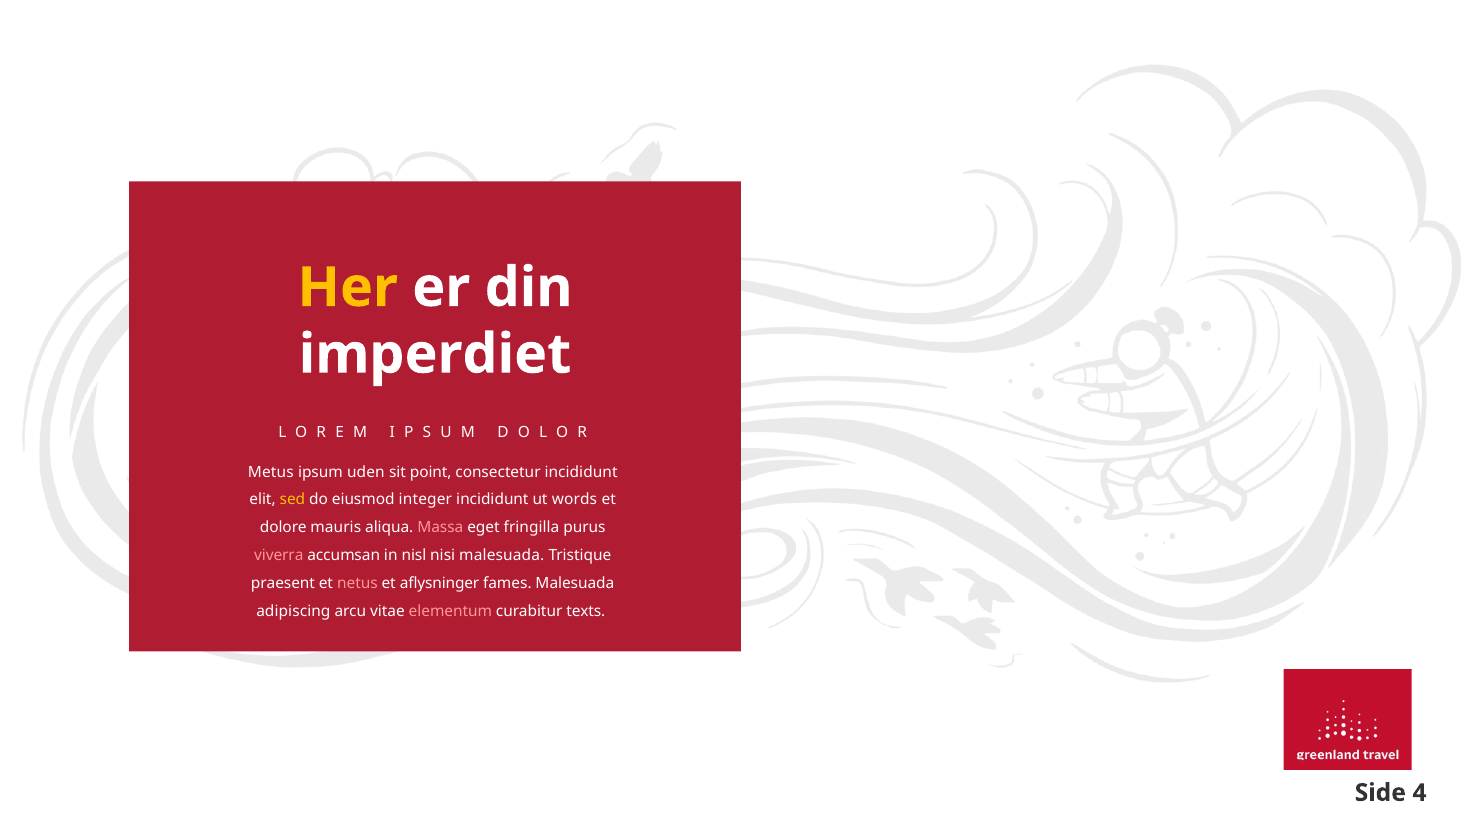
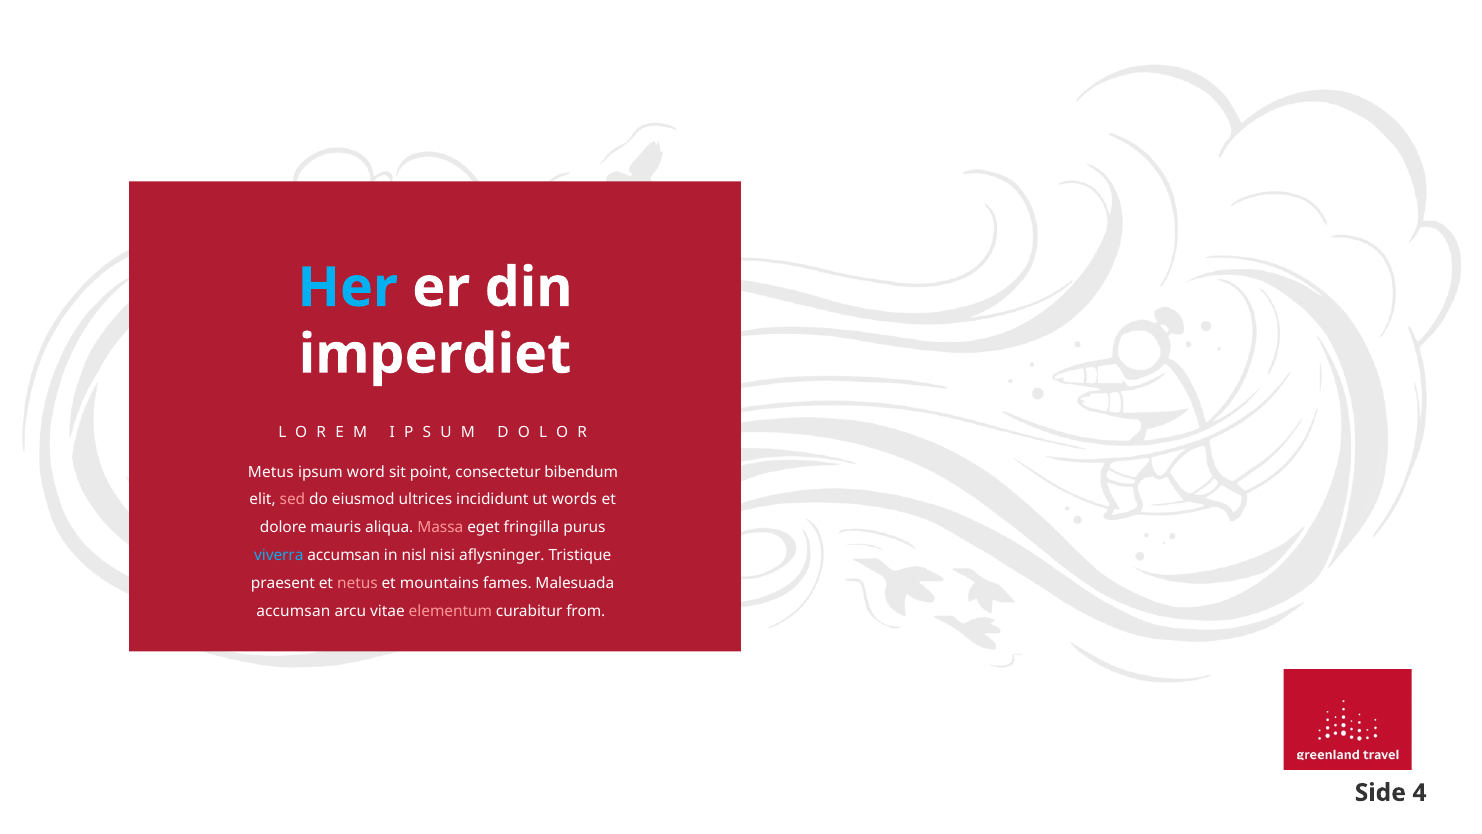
Her colour: yellow -> light blue (348, 288)
uden: uden -> word (366, 472)
consectetur incididunt: incididunt -> bibendum (581, 472)
sed colour: yellow -> pink (292, 500)
integer: integer -> ultrices (425, 500)
viverra colour: pink -> light blue (279, 555)
nisi malesuada: malesuada -> aflysninger (502, 555)
aflysninger: aflysninger -> mountains (439, 583)
adipiscing: adipiscing -> accumsan (293, 611)
texts: texts -> from (586, 611)
